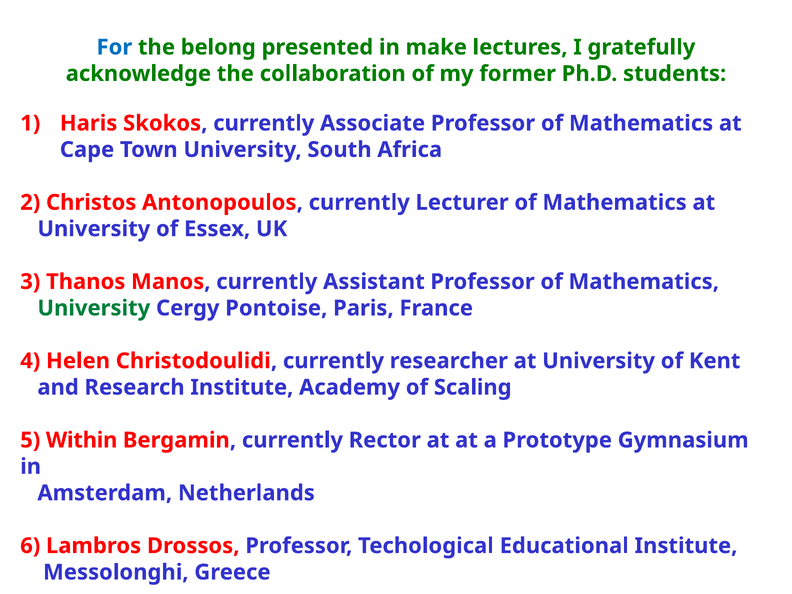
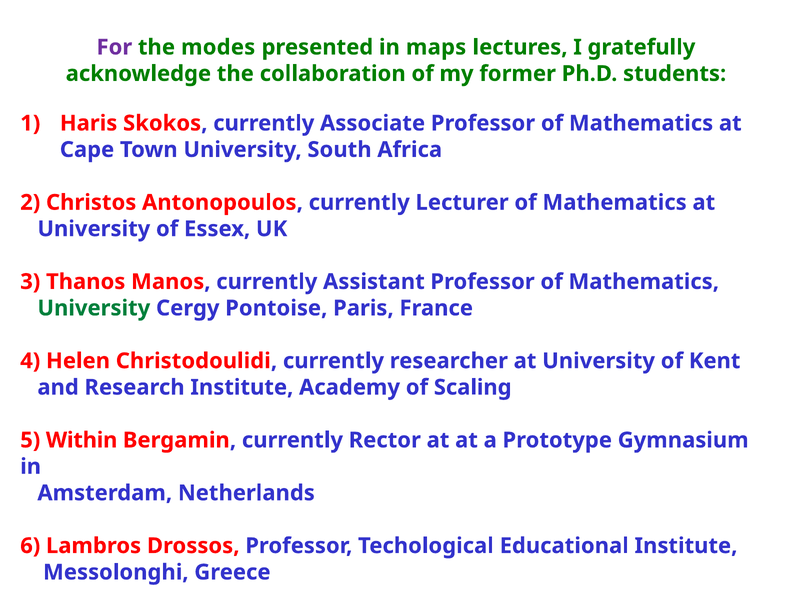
For colour: blue -> purple (114, 47)
belong: belong -> modes (218, 47)
make: make -> maps (436, 47)
